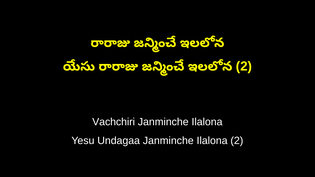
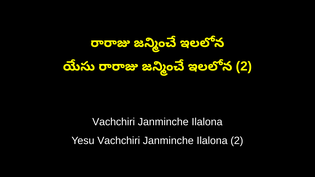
Yesu Undagaa: Undagaa -> Vachchiri (119, 141)
